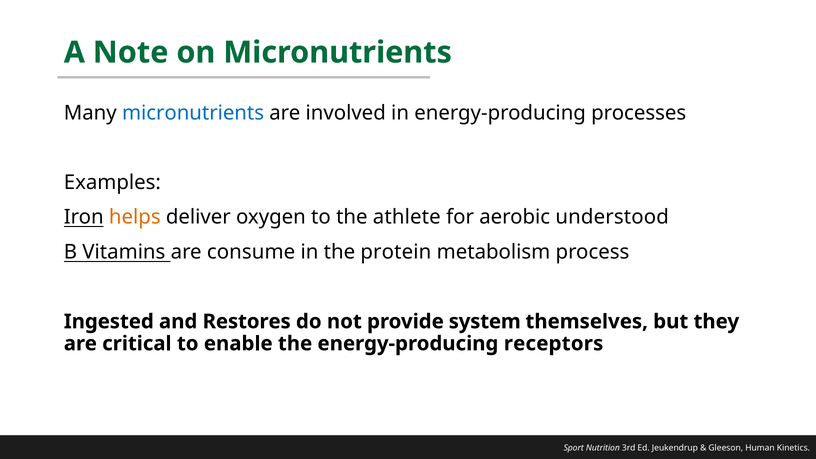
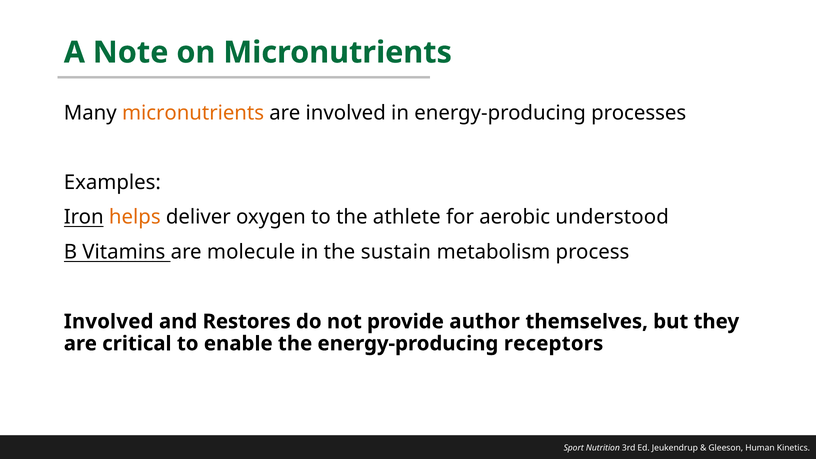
micronutrients colour: blue -> orange (193, 113)
consume: consume -> molecule (251, 252)
protein: protein -> sustain (396, 252)
Ingested: Ingested -> Involved (109, 322)
system: system -> author (485, 322)
